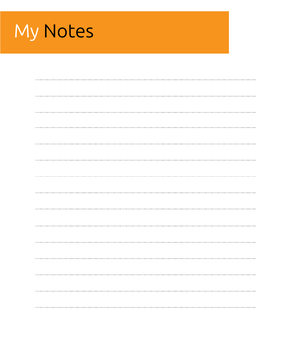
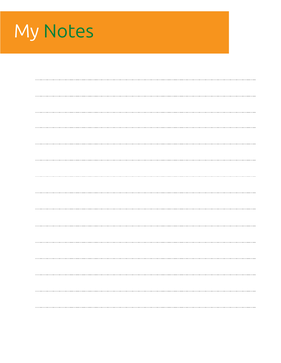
Notes colour: black -> green (69, 31)
